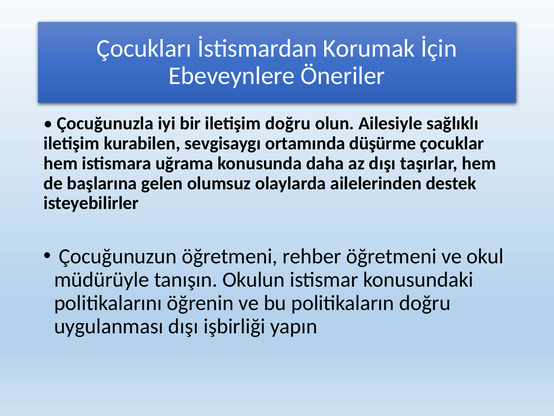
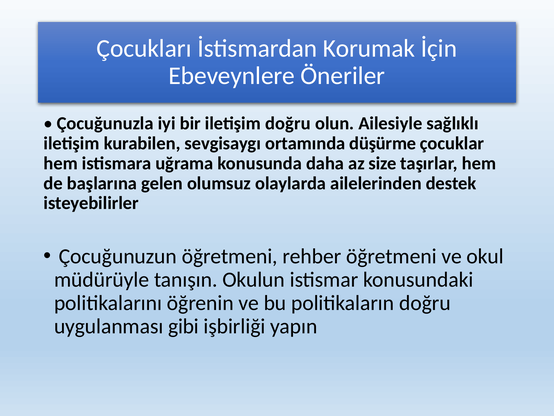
az dışı: dışı -> size (383, 163)
uygulanması dışı: dışı -> gibi (184, 326)
